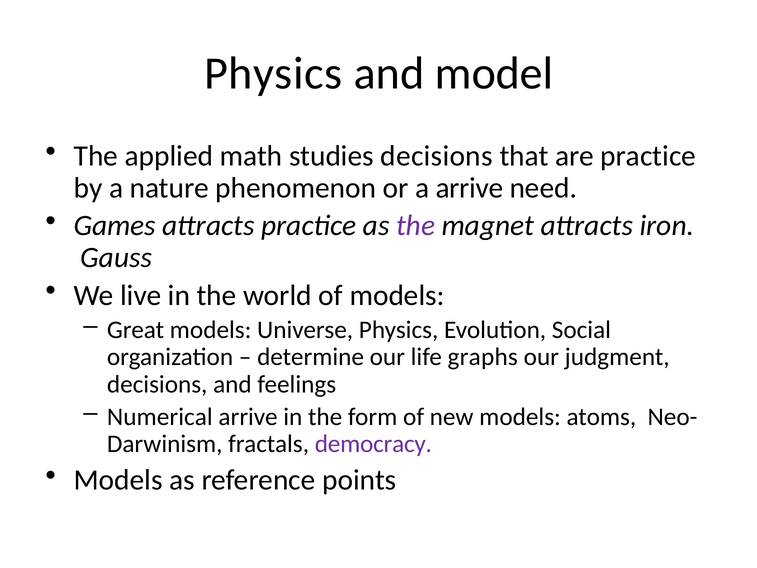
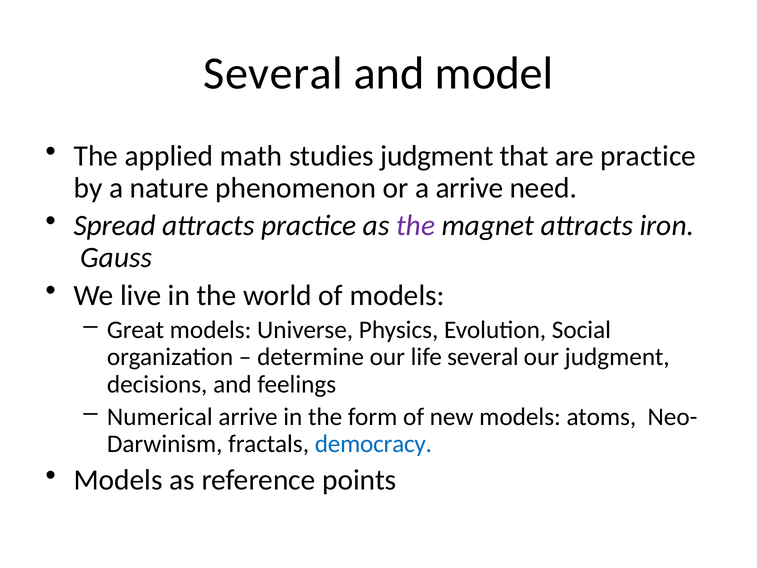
Physics: Physics -> Several (273, 73)
studies decisions: decisions -> judgment (437, 156)
Games: Games -> Spread (115, 226)
life graphs: graphs -> several (483, 357)
democracy colour: purple -> blue (373, 444)
